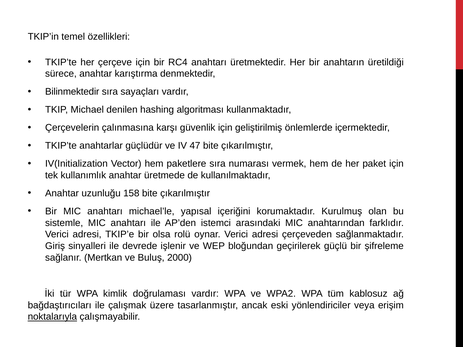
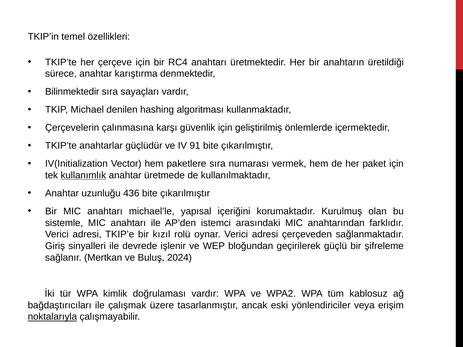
47: 47 -> 91 (195, 146)
kullanımlık underline: none -> present (83, 175)
158: 158 -> 436 (131, 193)
olsa: olsa -> kızıl (161, 235)
2000: 2000 -> 2024 (180, 258)
